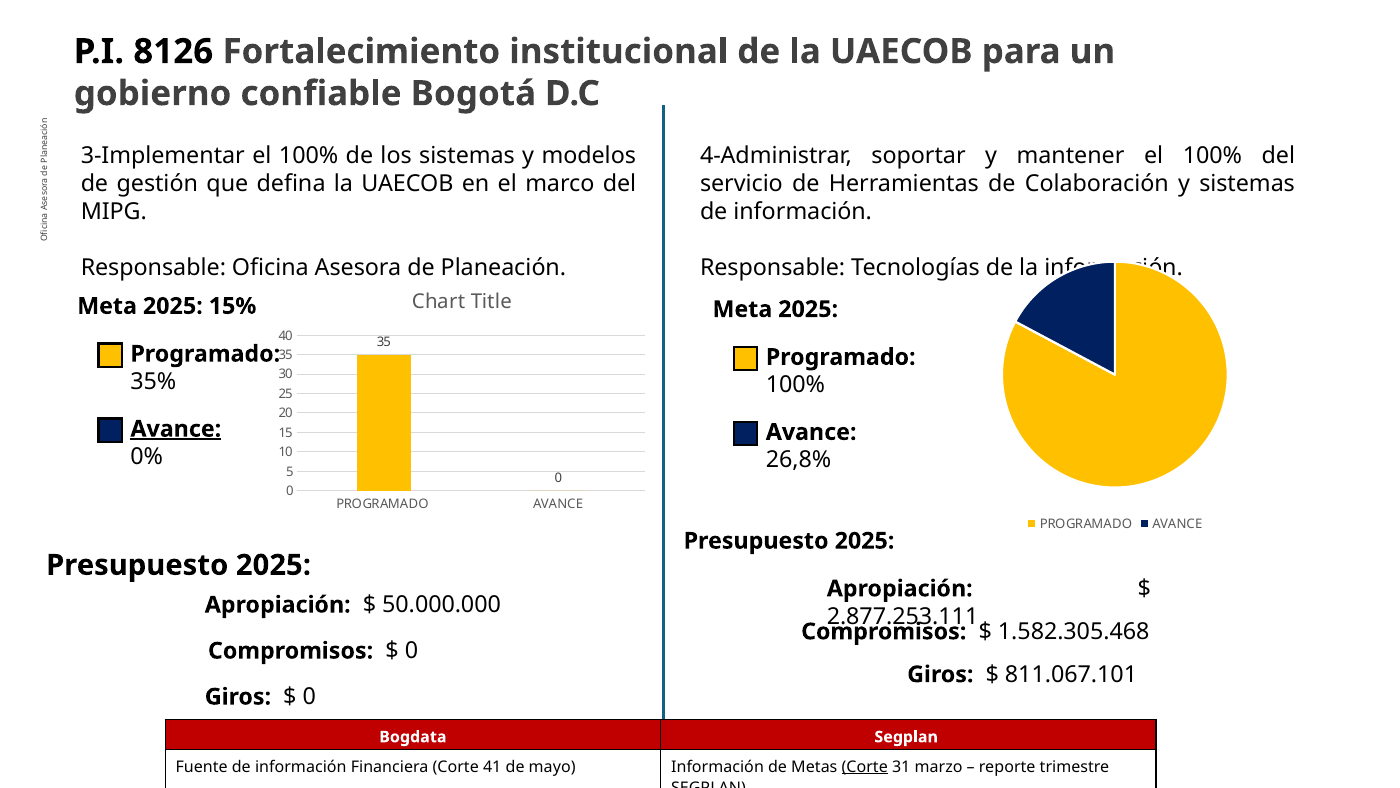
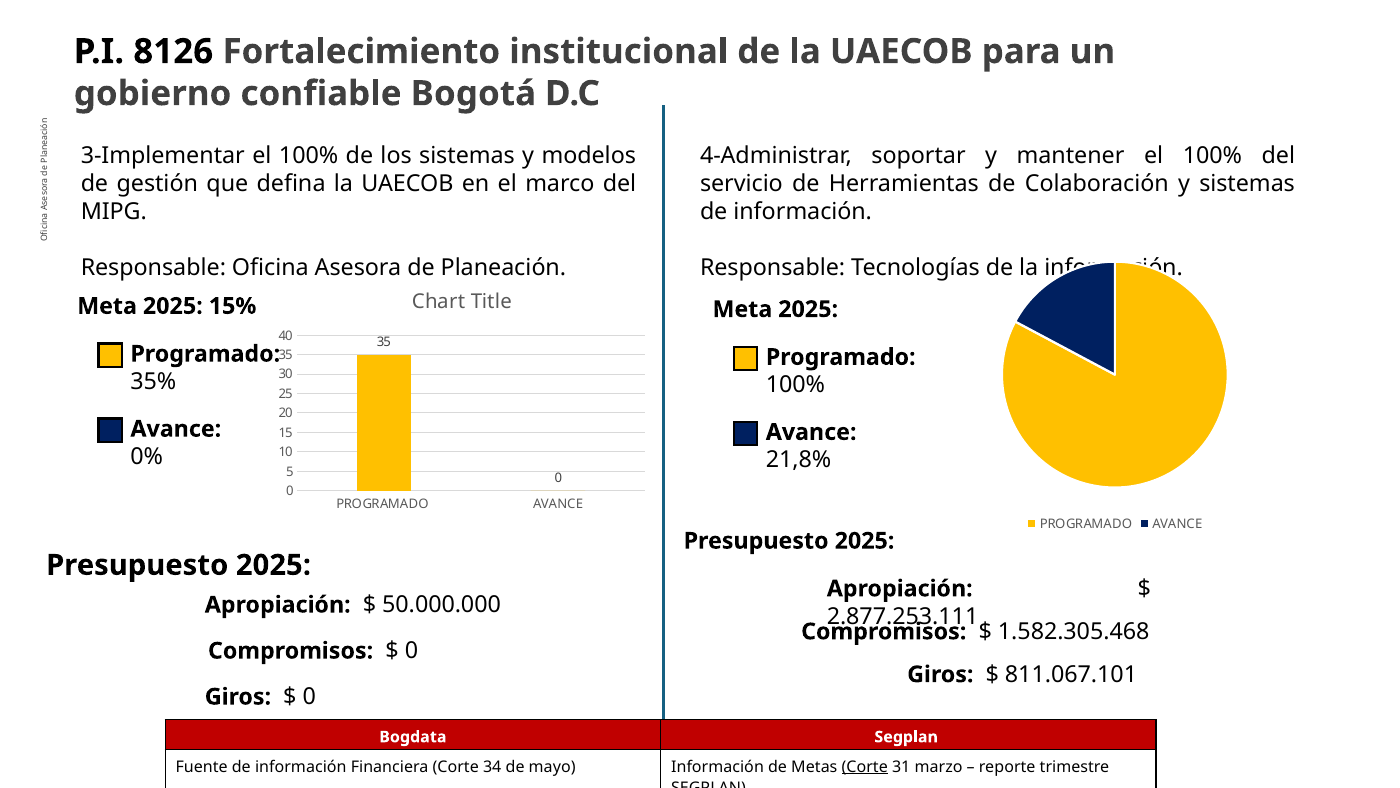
Avance underline: present -> none (176, 429)
26,8%: 26,8% -> 21,8% (798, 460)
41: 41 -> 34 (492, 766)
